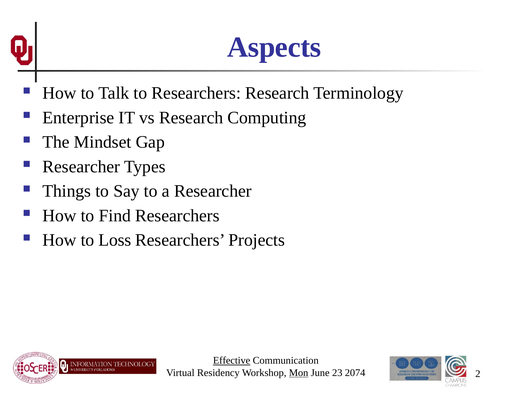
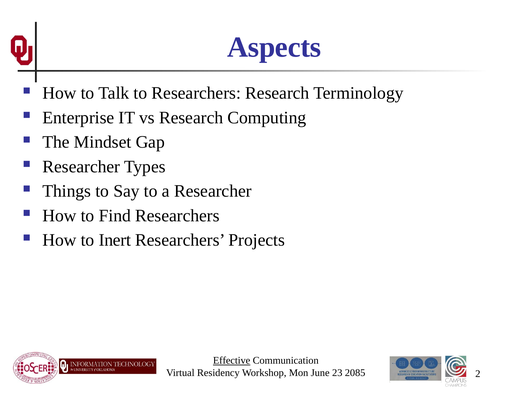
Loss: Loss -> Inert (115, 240)
Mon underline: present -> none (299, 373)
2074: 2074 -> 2085 (355, 373)
